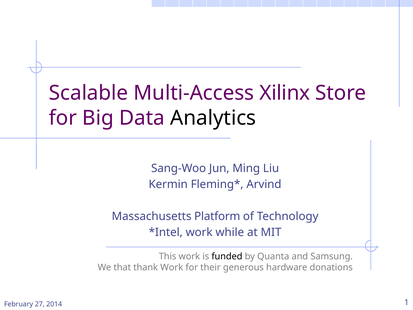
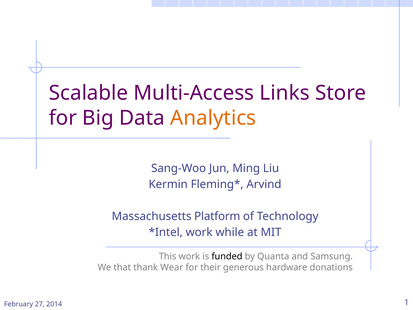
Xilinx: Xilinx -> Links (285, 93)
Analytics colour: black -> orange (213, 118)
thank Work: Work -> Wear (172, 267)
